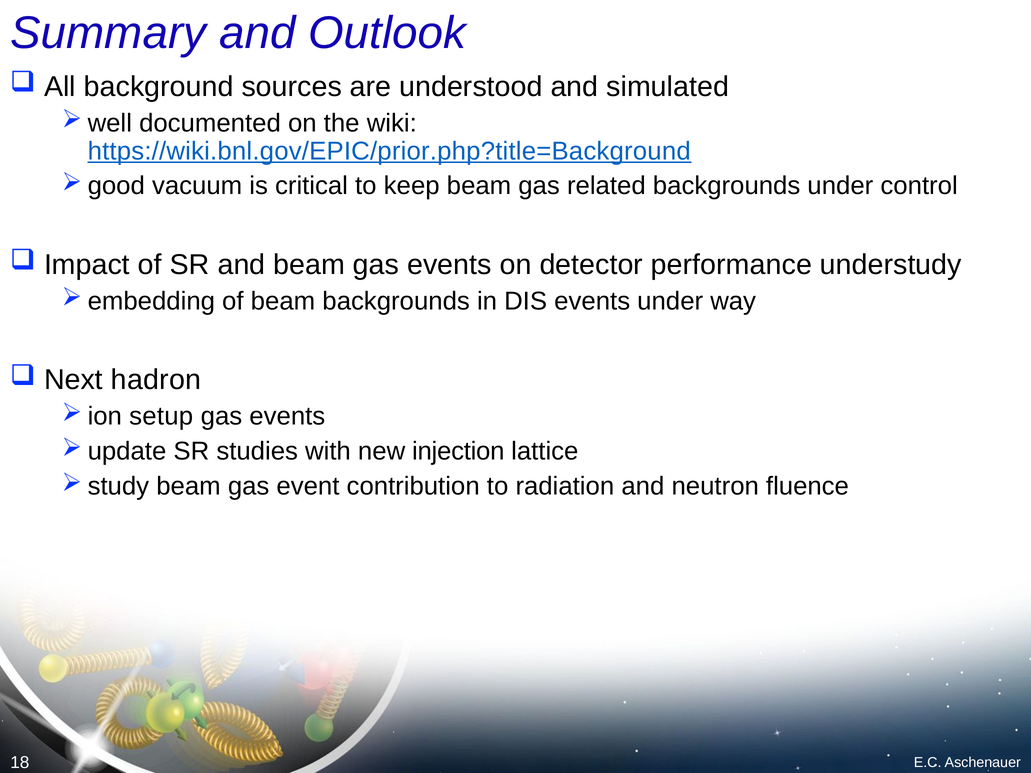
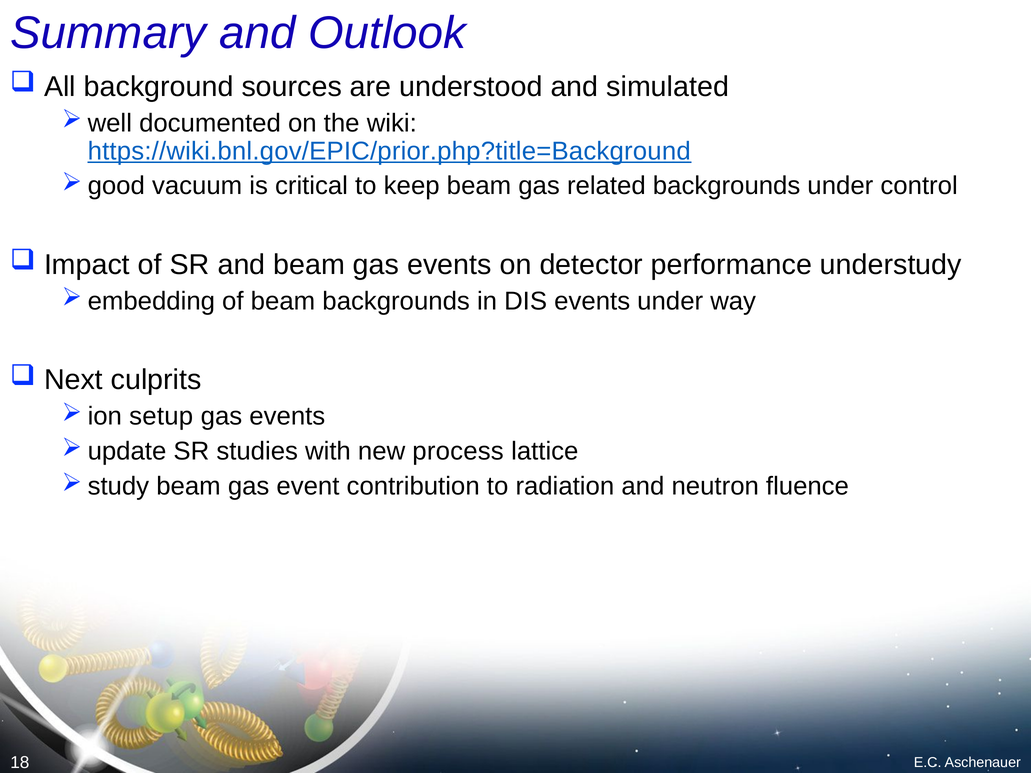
hadron: hadron -> culprits (156, 380)
injection: injection -> process (458, 452)
